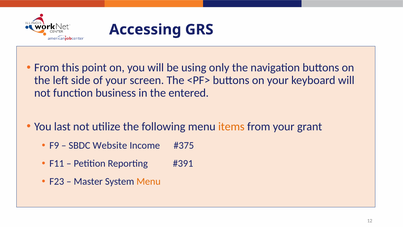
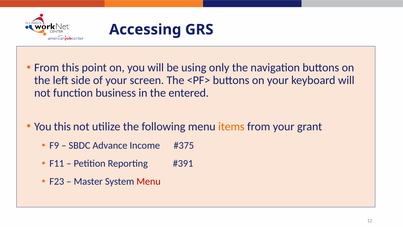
You last: last -> this (62, 126)
Website: Website -> Advance (110, 145)
Menu colour: orange -> red (149, 181)
